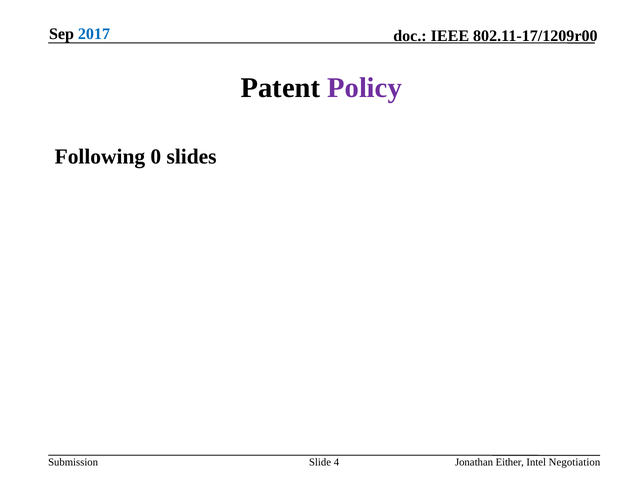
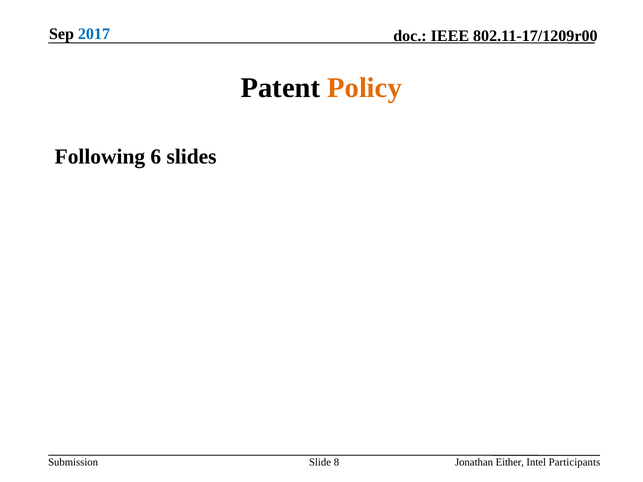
Policy colour: purple -> orange (365, 88)
0: 0 -> 6 (156, 157)
4: 4 -> 8 (336, 463)
Negotiation: Negotiation -> Participants (575, 463)
